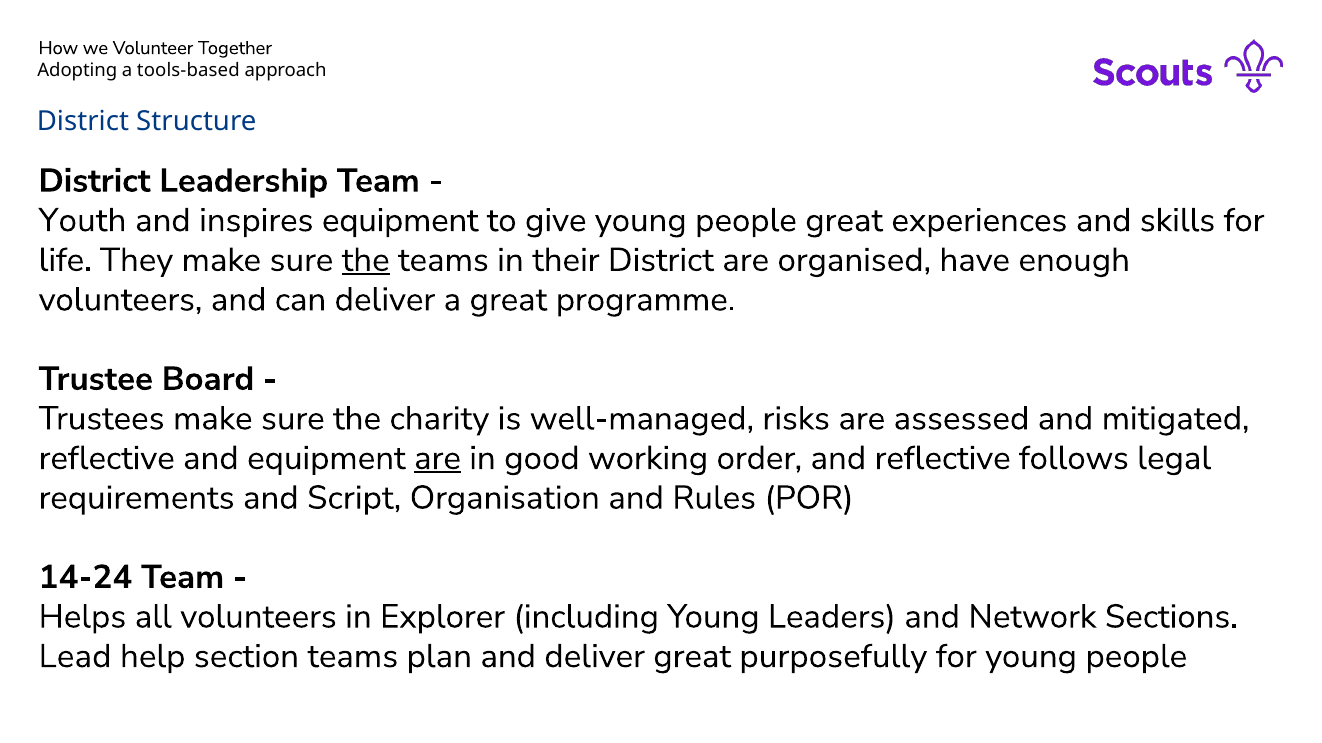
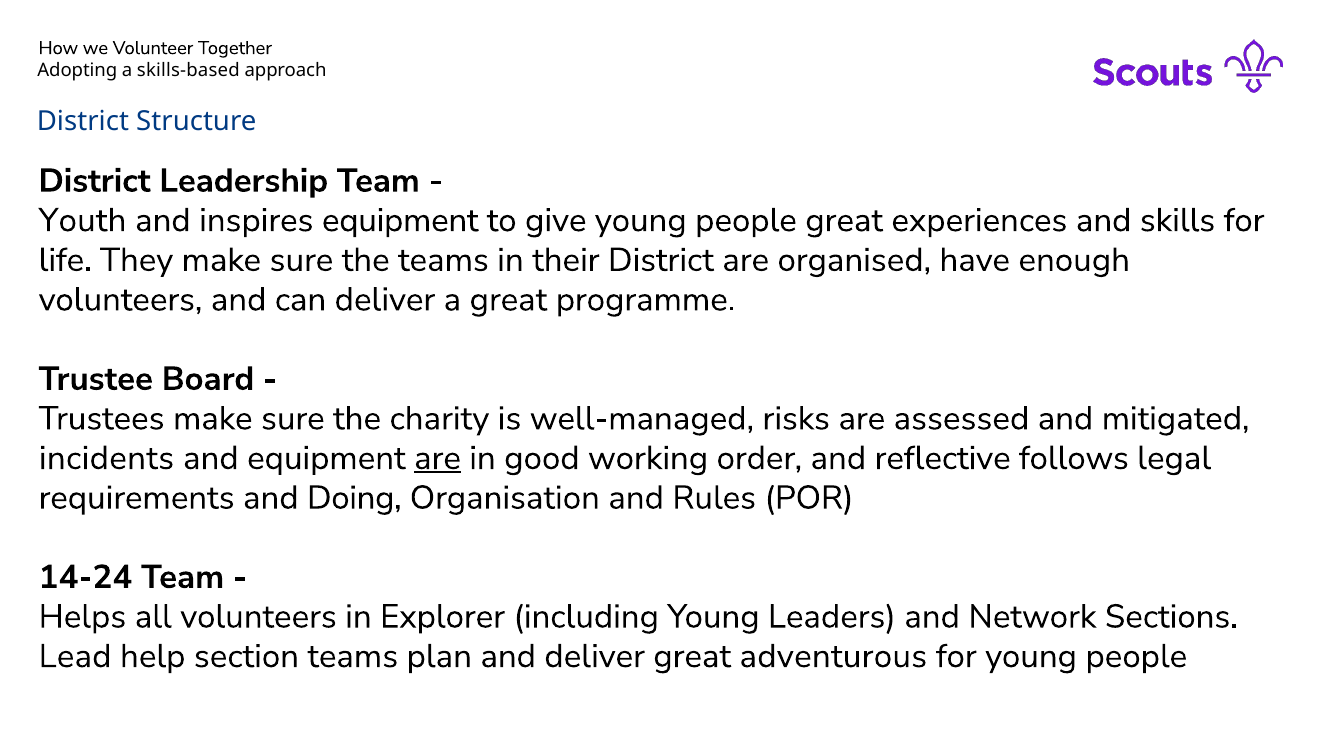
tools-based: tools-based -> skills-based (188, 70)
the underline: present -> none (366, 260)
reflective: reflective -> incidents (106, 458)
Script: Script -> Doing (354, 498)
purposefully: purposefully -> adventurous (833, 657)
